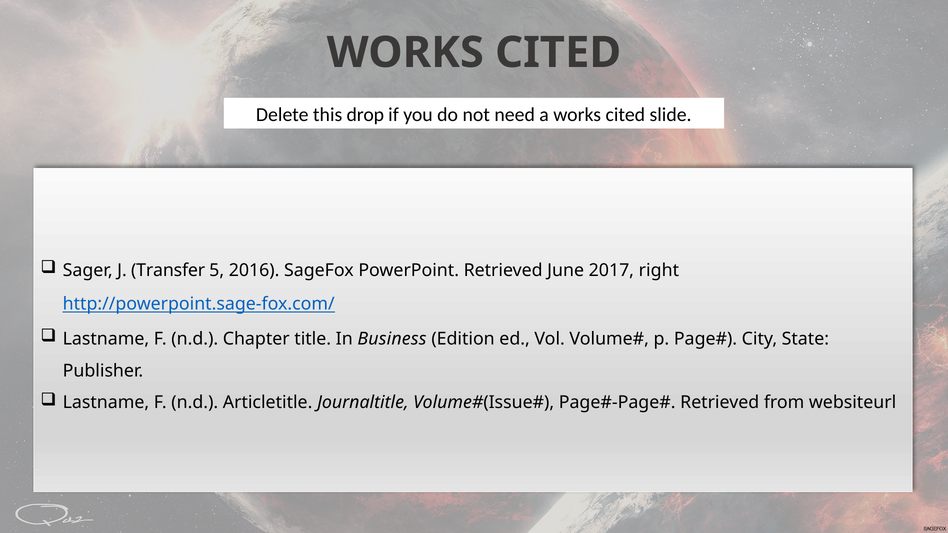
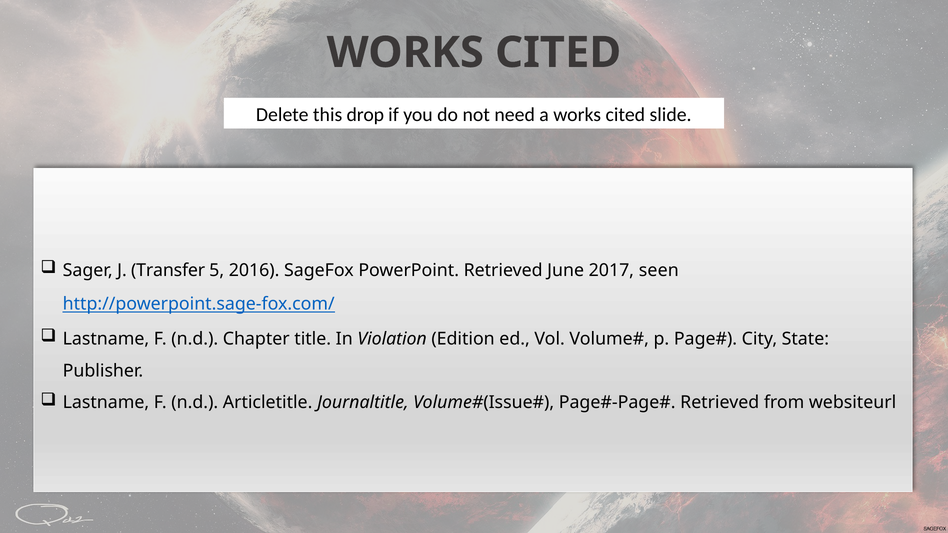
right: right -> seen (659, 271)
Business: Business -> Violation (392, 339)
